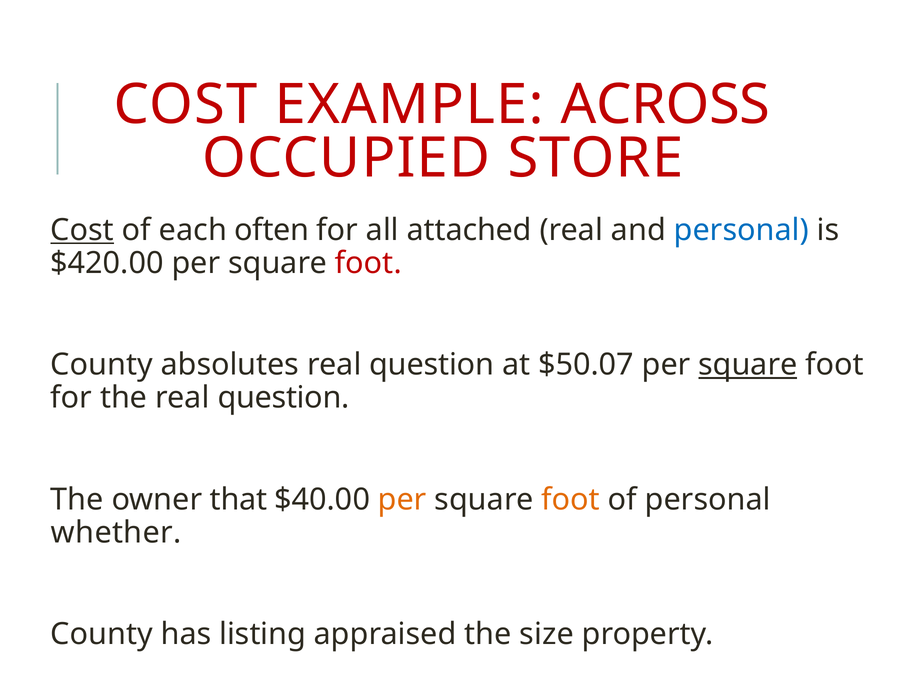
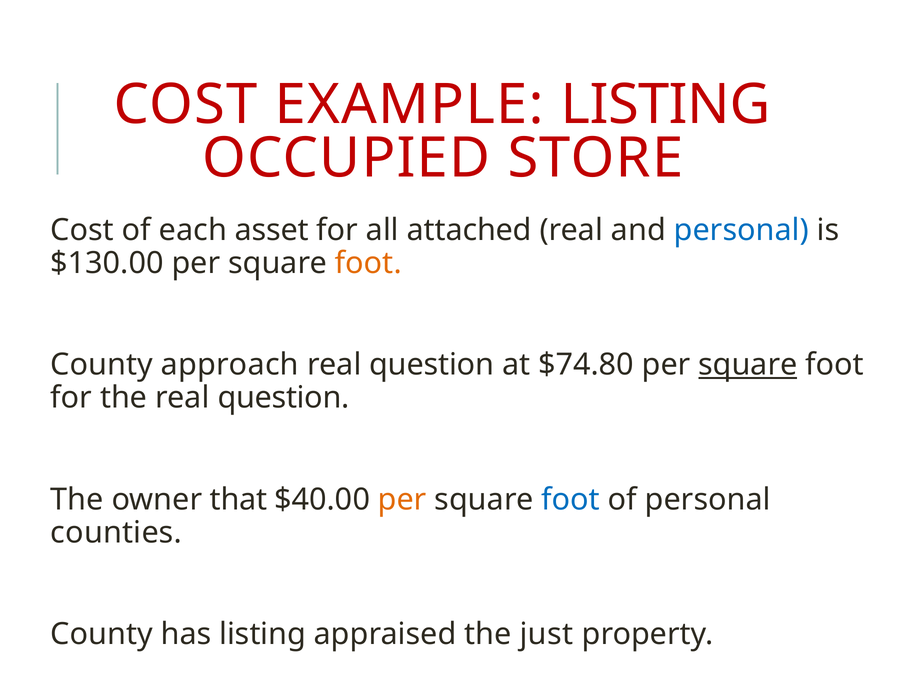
EXAMPLE ACROSS: ACROSS -> LISTING (666, 105)
Cost underline: present -> none (82, 230)
often: often -> asset (272, 230)
$420.00: $420.00 -> $130.00 (107, 263)
foot colour: red -> orange (368, 263)
absolutes: absolutes -> approach (230, 365)
$50.07: $50.07 -> $74.80 (586, 365)
foot colour: orange -> blue (571, 500)
whether: whether -> counties (116, 533)
size: size -> just (546, 635)
